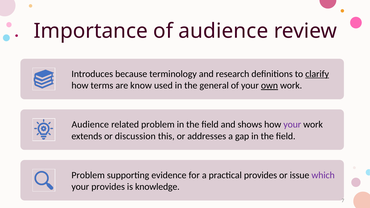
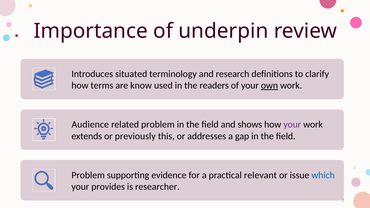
of audience: audience -> underpin (223, 31)
because: because -> situated (131, 74)
clarify underline: present -> none (317, 74)
general: general -> readers (214, 86)
discussion: discussion -> previously (135, 136)
practical provides: provides -> relevant (260, 175)
which colour: purple -> blue (323, 175)
knowledge: knowledge -> researcher (157, 187)
